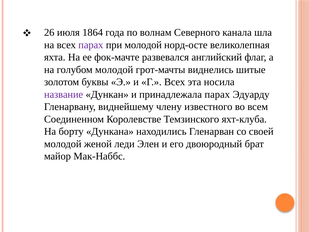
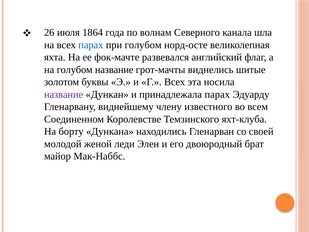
парах colour: purple -> blue (91, 45)
при молодой: молодой -> голубом (143, 45)
голубом молодой: молодой -> название (114, 70)
